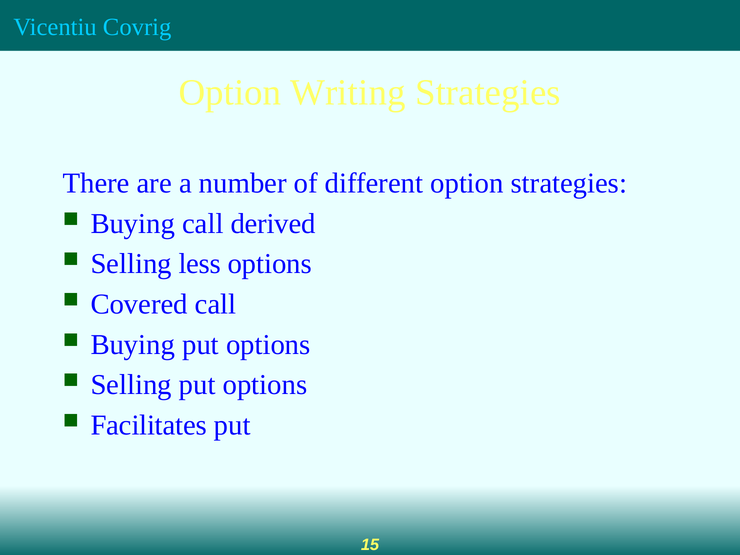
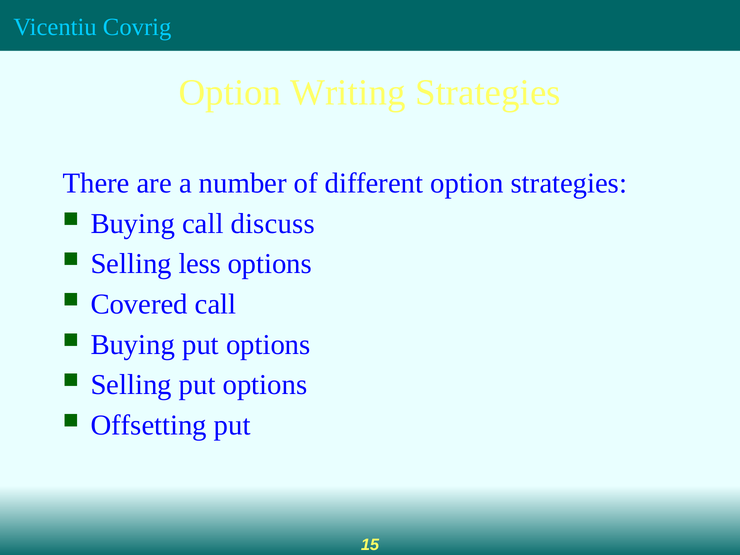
derived: derived -> discuss (273, 224)
Facilitates: Facilitates -> Offsetting (149, 425)
